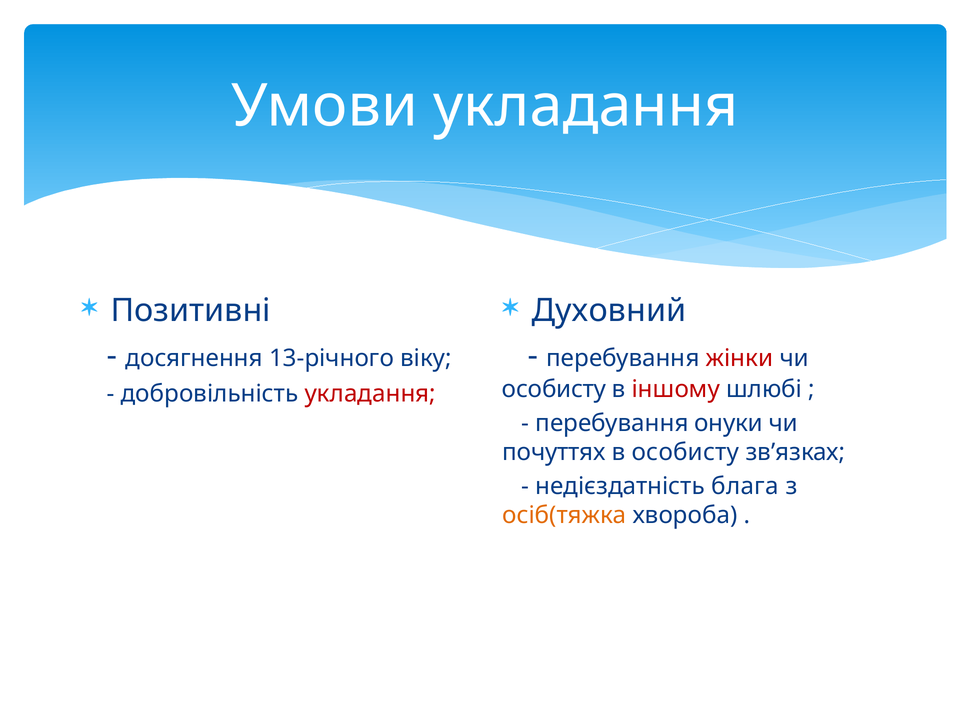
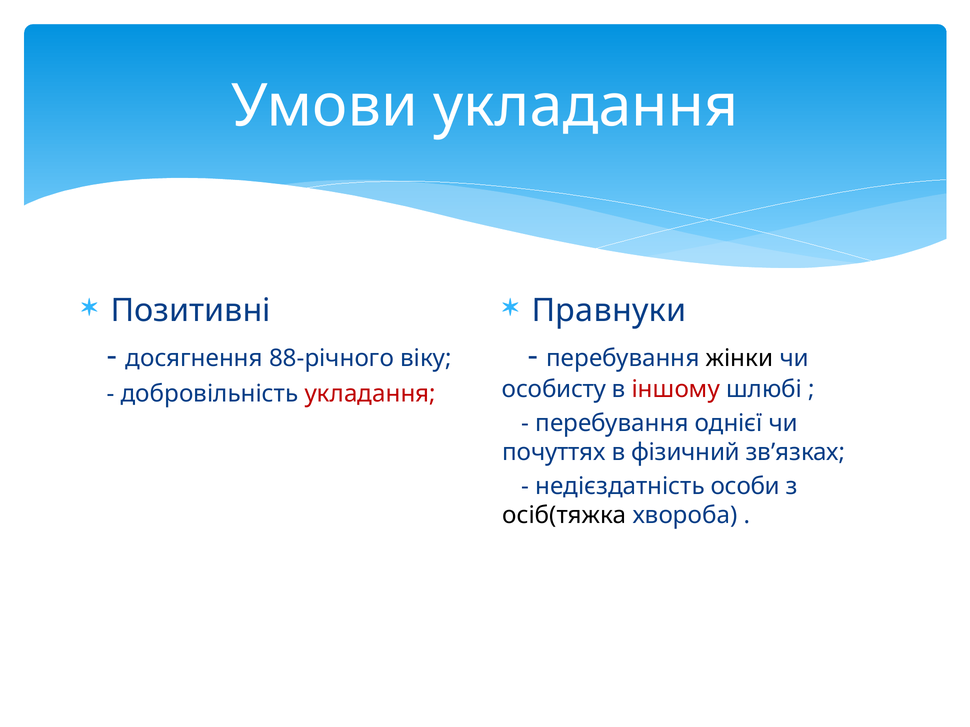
Духовний: Духовний -> Правнуки (609, 311)
13-річного: 13-річного -> 88-річного (332, 359)
жінки colour: red -> black (739, 359)
онуки: онуки -> однієї (729, 423)
в особисту: особисту -> фізичний (686, 452)
блага: блага -> особи (745, 486)
осіб(тяжка colour: orange -> black (564, 515)
